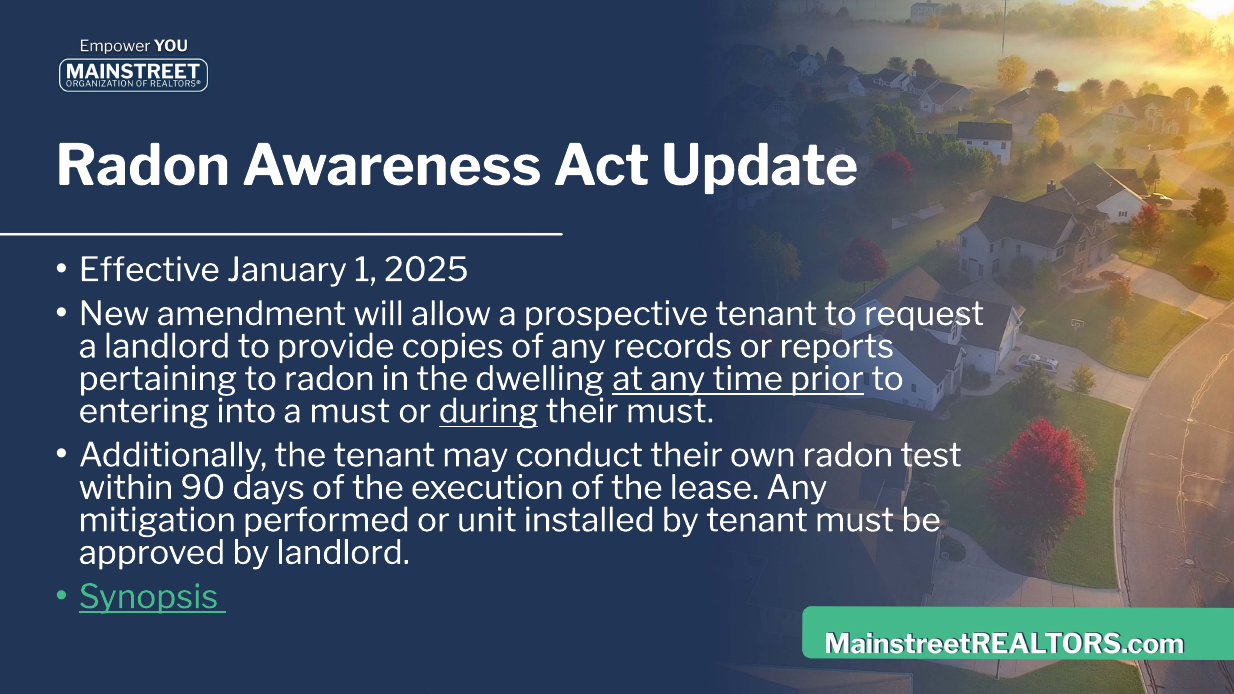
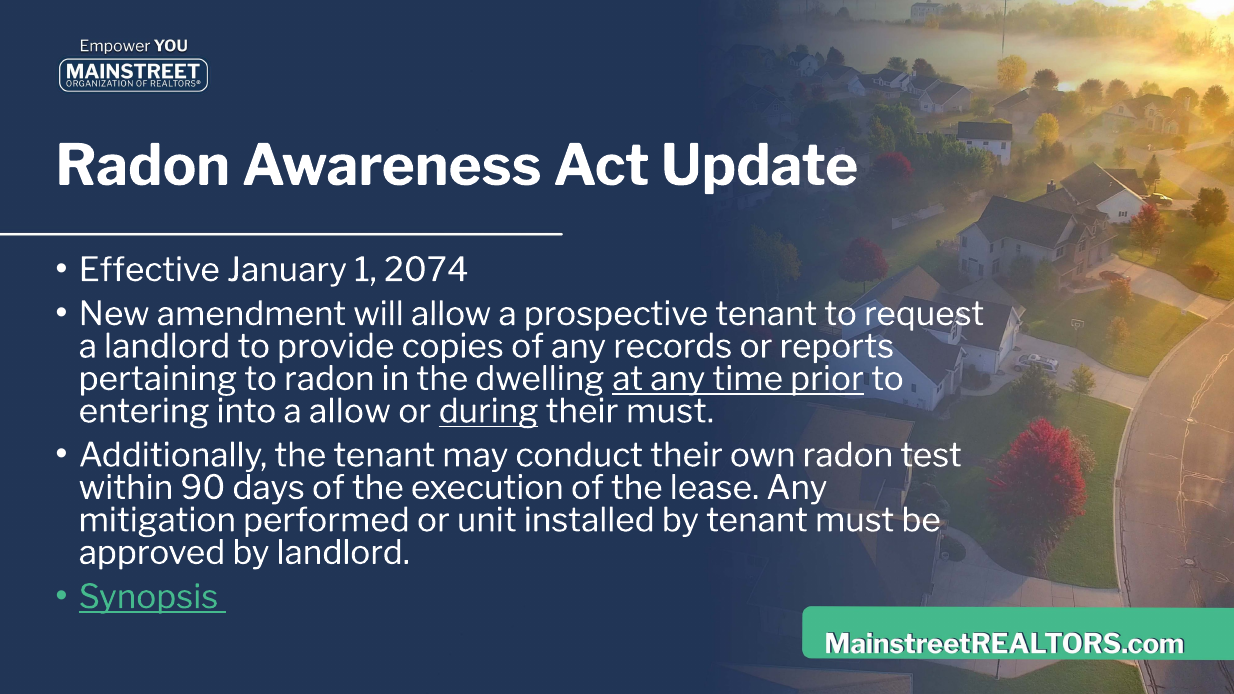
2025: 2025 -> 2074 (426, 270)
a must: must -> allow (350, 411)
